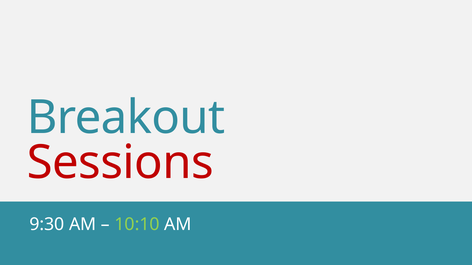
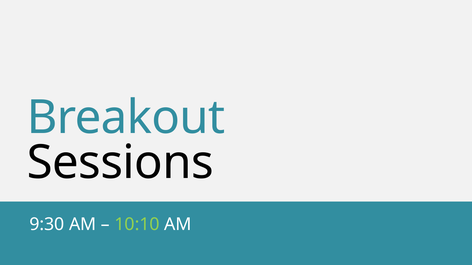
Sessions colour: red -> black (120, 163)
